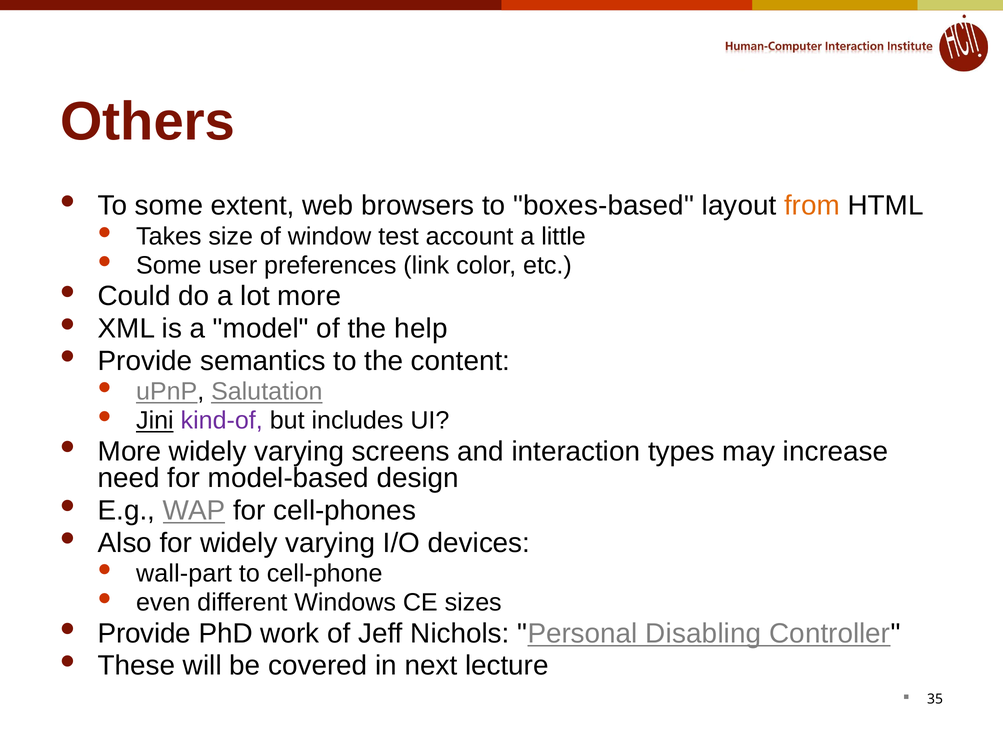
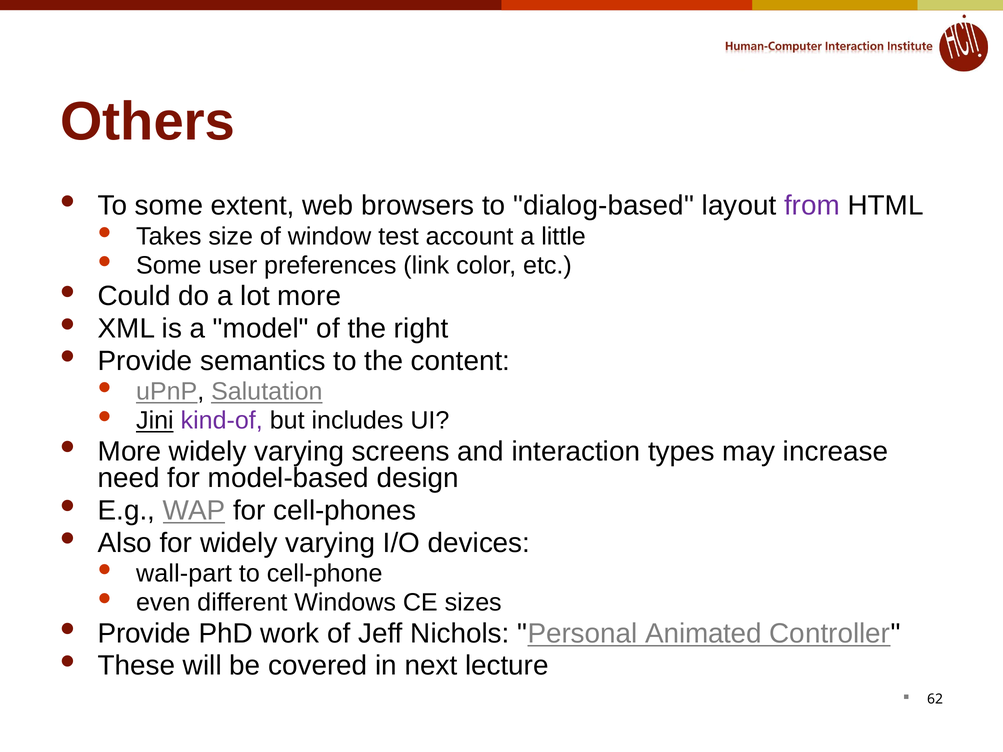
boxes-based: boxes-based -> dialog-based (604, 206)
from colour: orange -> purple (812, 206)
help: help -> right (421, 329)
Disabling: Disabling -> Animated (704, 634)
35: 35 -> 62 (935, 699)
